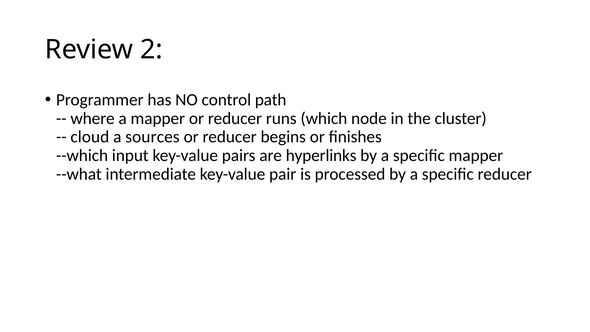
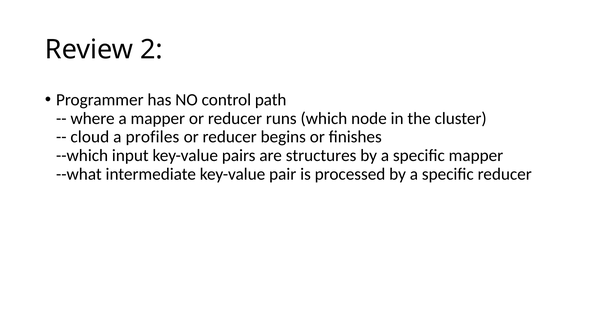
sources: sources -> profiles (152, 137)
hyperlinks: hyperlinks -> structures (321, 156)
